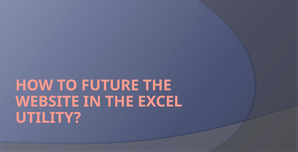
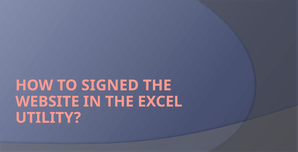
FUTURE: FUTURE -> SIGNED (110, 86)
